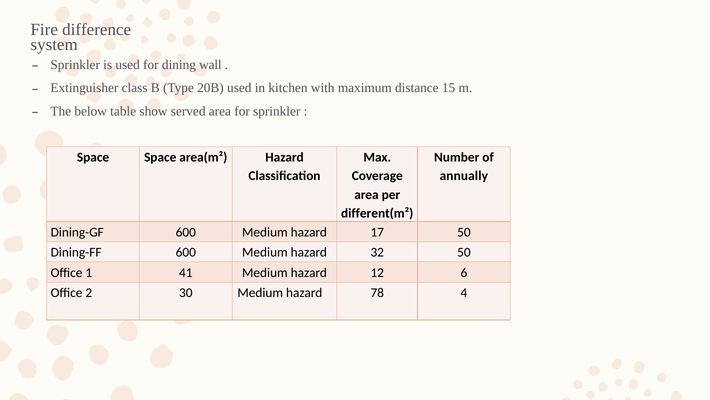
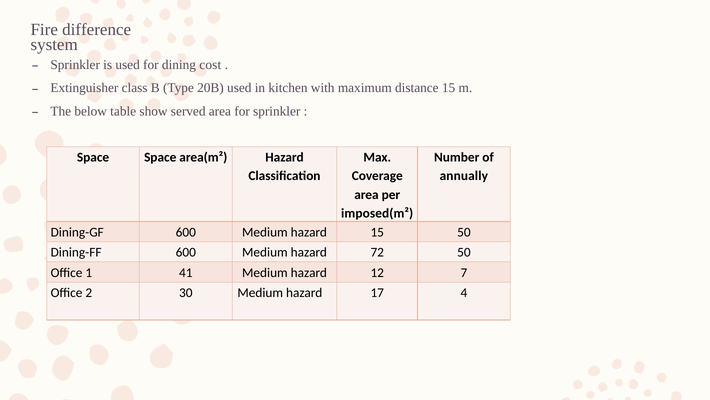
wall: wall -> cost (210, 65)
different(m²: different(m² -> imposed(m² (377, 213)
hazard 17: 17 -> 15 (377, 232)
32: 32 -> 72 (377, 252)
6: 6 -> 7 (464, 272)
78: 78 -> 17 (377, 292)
